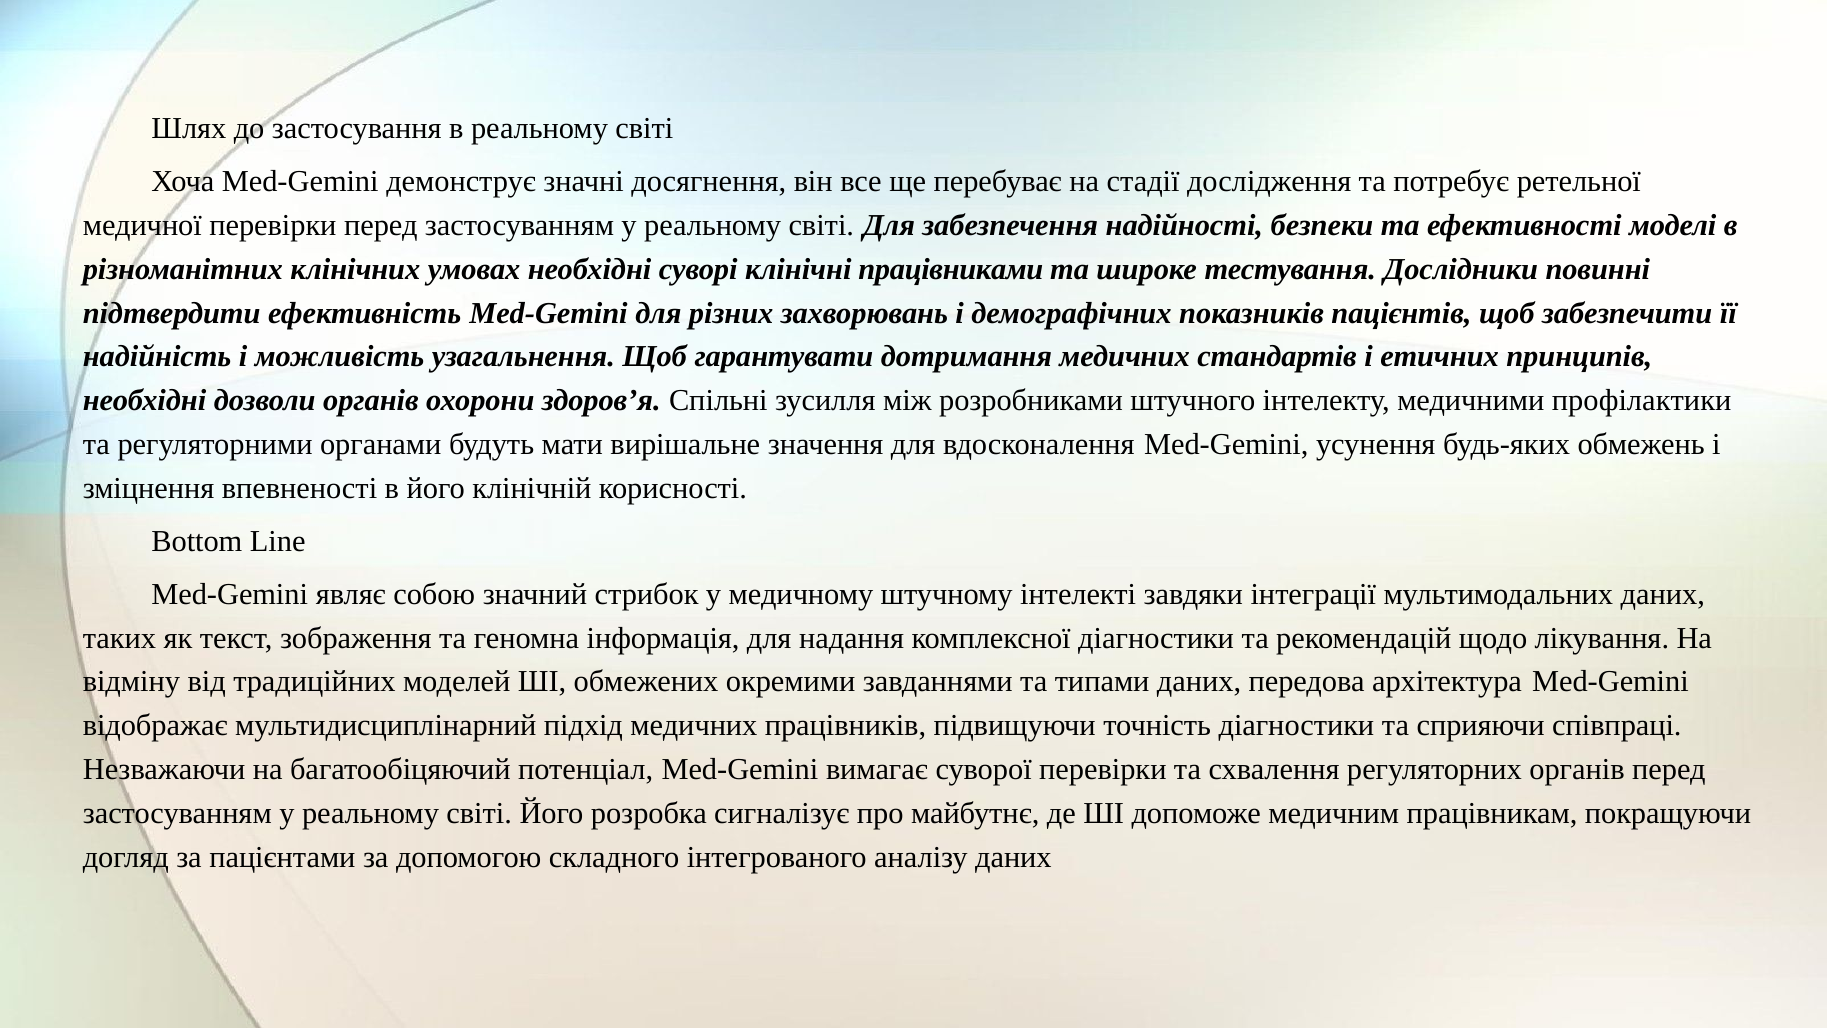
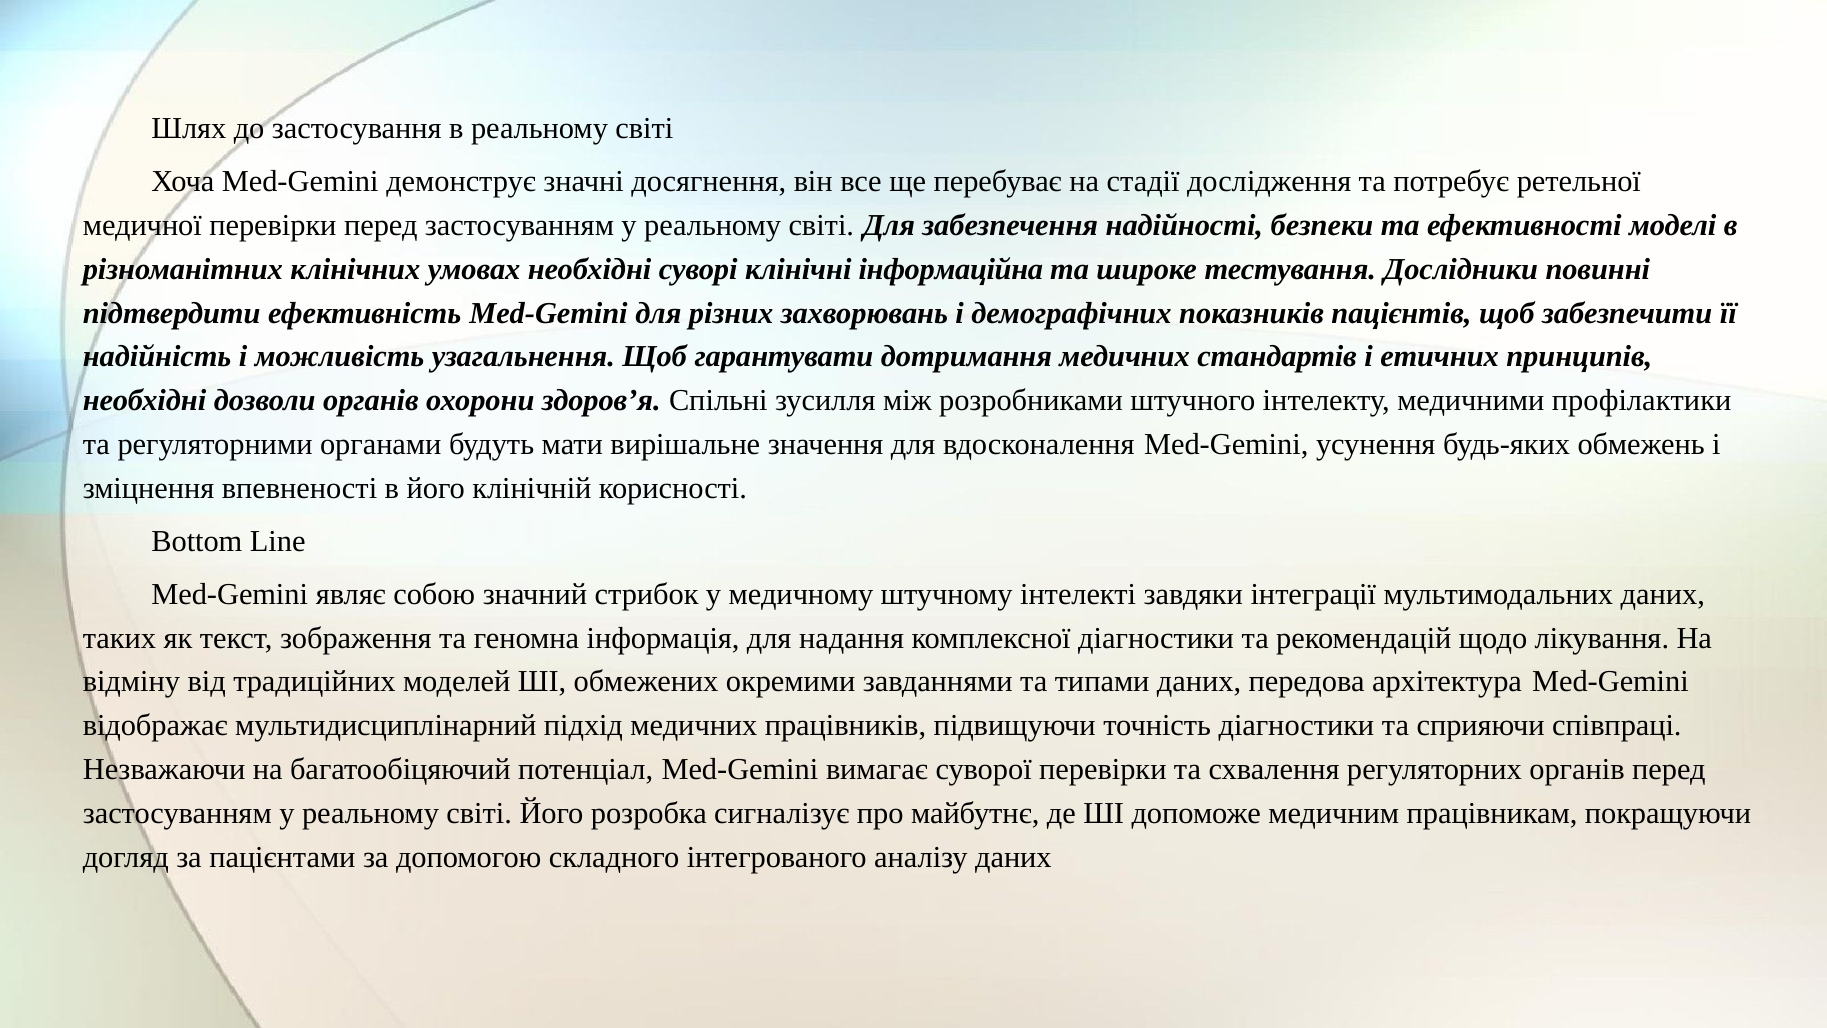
працівниками: працівниками -> інформаційна (951, 269)
